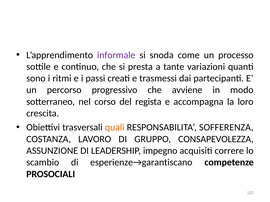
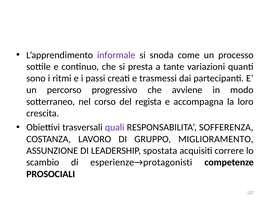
quali colour: orange -> purple (115, 128)
CONSAPEVOLEZZA: CONSAPEVOLEZZA -> MIGLIORAMENTO (216, 139)
impegno: impegno -> spostata (160, 151)
esperienze→garantiscano: esperienze→garantiscano -> esperienze→protagonisti (141, 163)
